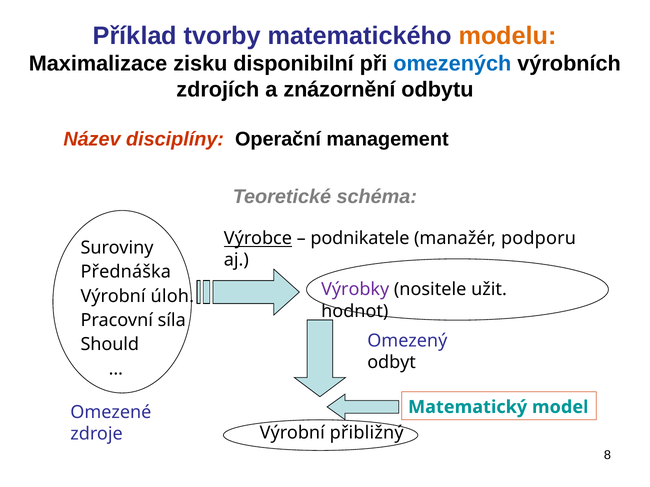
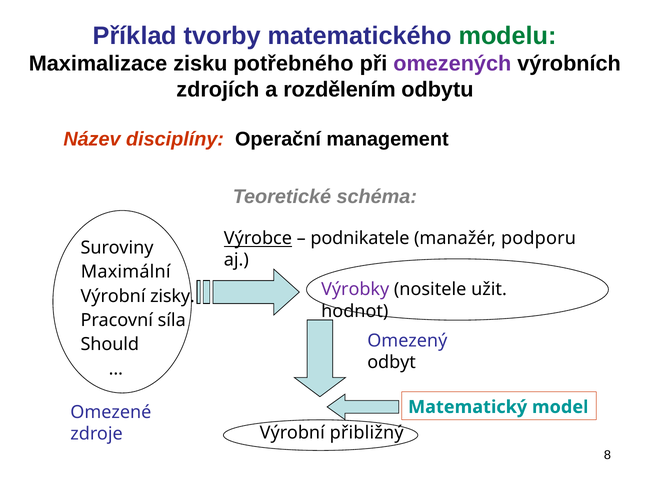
modelu colour: orange -> green (508, 36)
disponibilní: disponibilní -> potřebného (293, 64)
omezených colour: blue -> purple (452, 64)
znázornění: znázornění -> rozdělením (339, 90)
Přednáška: Přednáška -> Maximální (126, 272)
úloh: úloh -> zisky (172, 296)
